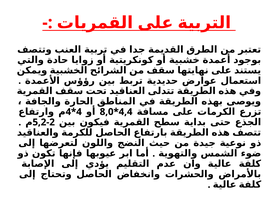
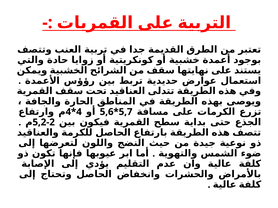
8,0: 8,0 -> 5,6 (107, 112)
4,4: 4,4 -> 5,7 (126, 112)
